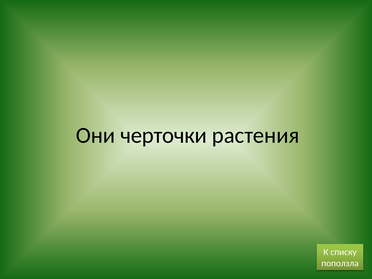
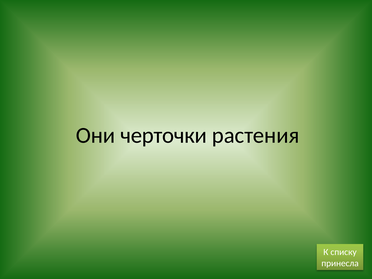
поползла: поползла -> принесла (340, 263)
